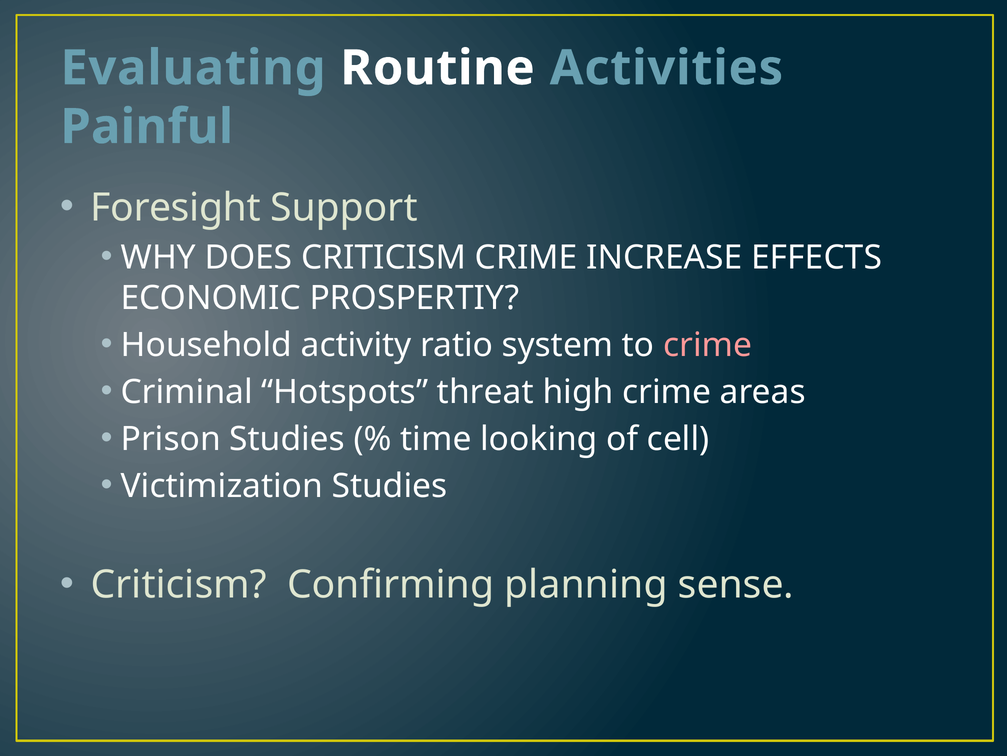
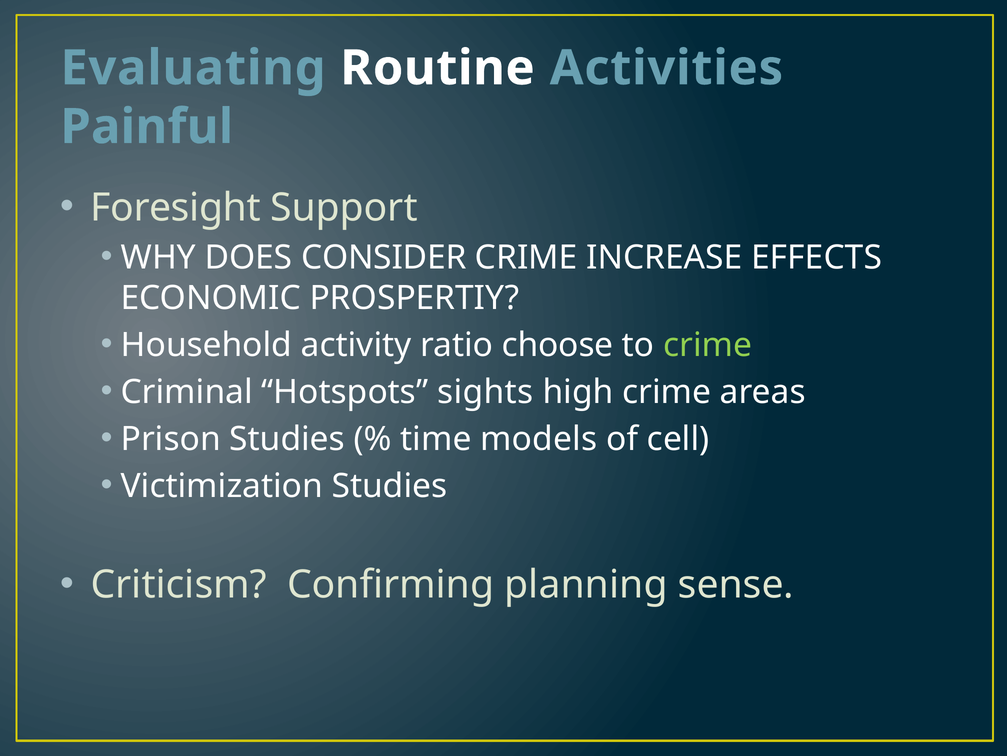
DOES CRITICISM: CRITICISM -> CONSIDER (384, 257)
system: system -> choose (558, 345)
crime colour: pink -> light green (708, 345)
threat: threat -> sights (485, 392)
looking: looking -> models (539, 439)
